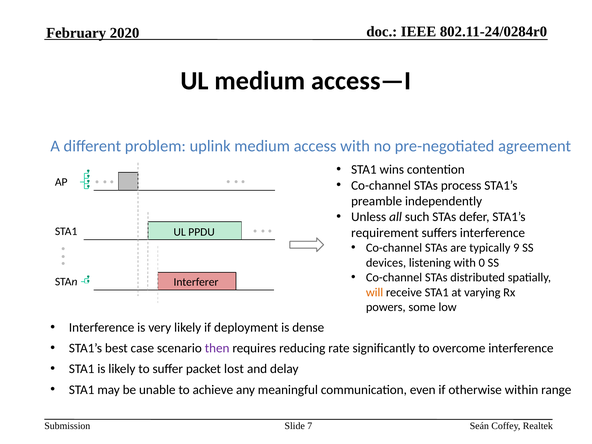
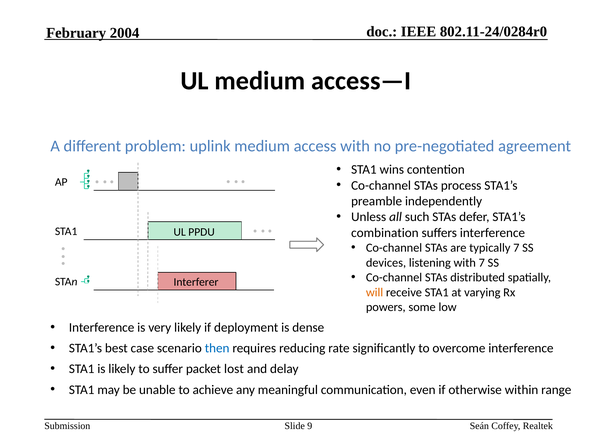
2020: 2020 -> 2004 (125, 33)
requirement: requirement -> combination (385, 233)
typically 9: 9 -> 7 (516, 248)
with 0: 0 -> 7 (482, 263)
then colour: purple -> blue (217, 348)
7: 7 -> 9 (310, 426)
